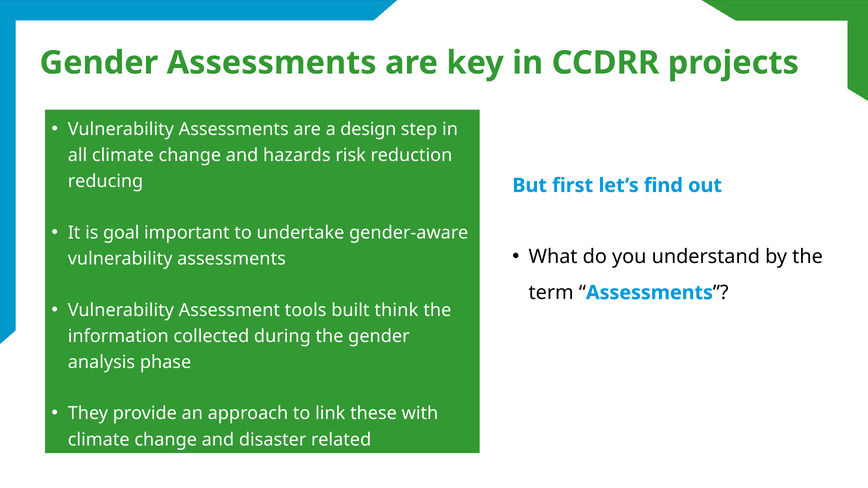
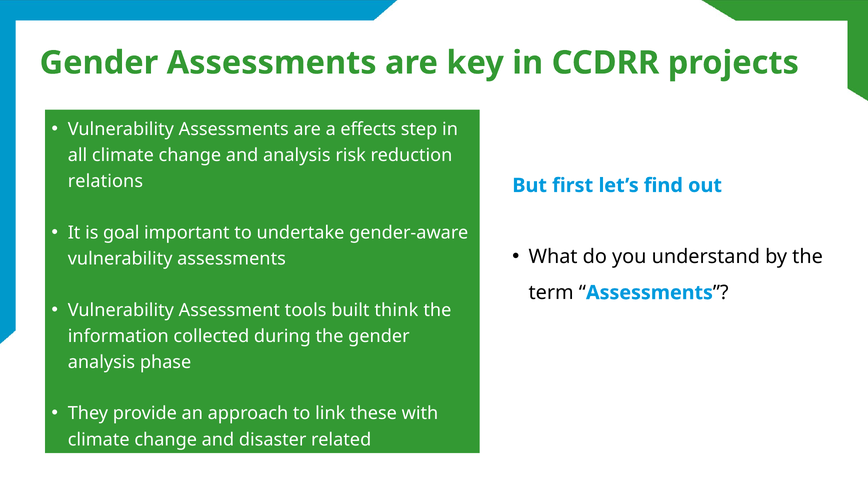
design: design -> effects (368, 129)
and hazards: hazards -> analysis (297, 155)
reducing: reducing -> relations (105, 182)
